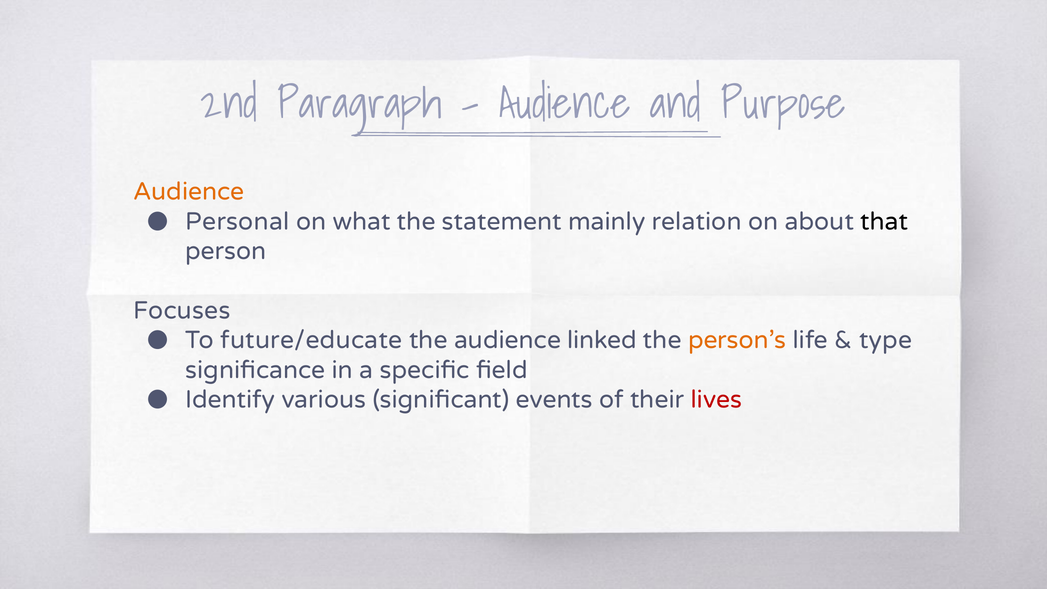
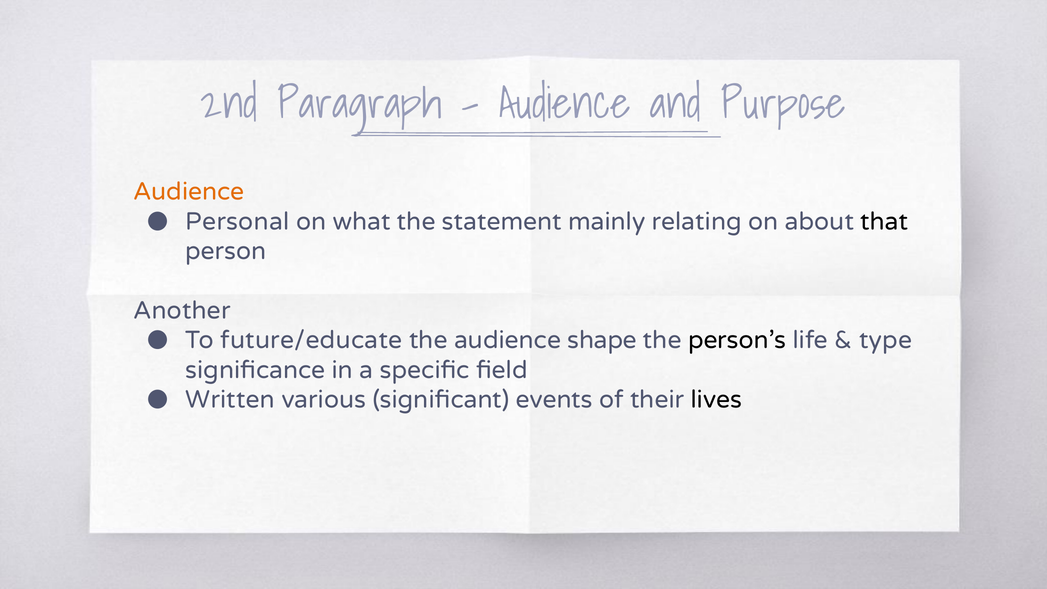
relation: relation -> relating (697, 221)
Focuses: Focuses -> Another (182, 311)
linked: linked -> shape (602, 340)
person’s colour: orange -> black (737, 340)
Identify: Identify -> Written (230, 400)
lives colour: red -> black (716, 400)
